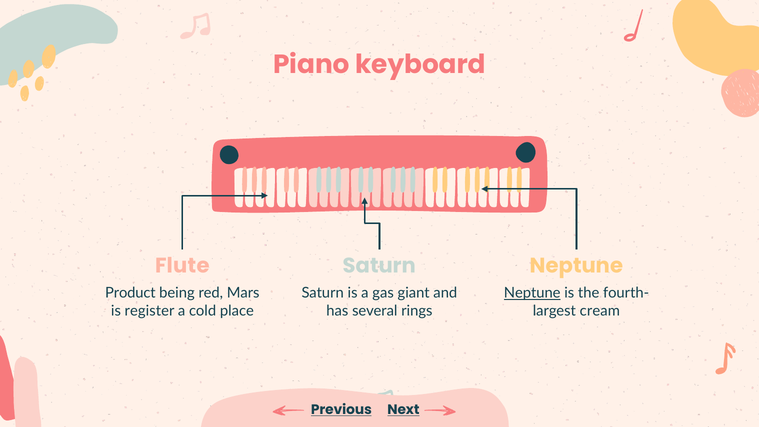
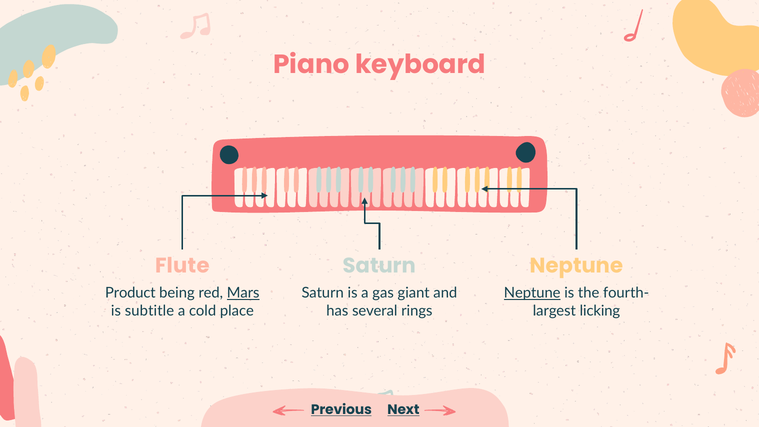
Mars underline: none -> present (243, 293)
register: register -> subtitle (149, 311)
cream: cream -> licking (600, 311)
